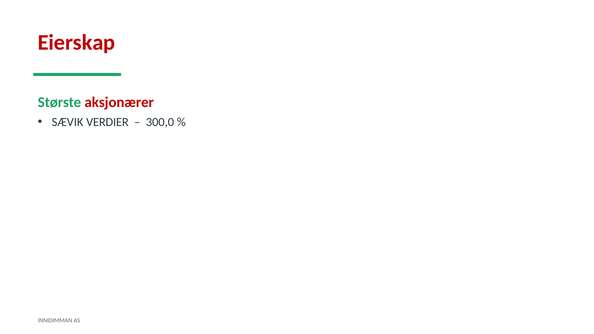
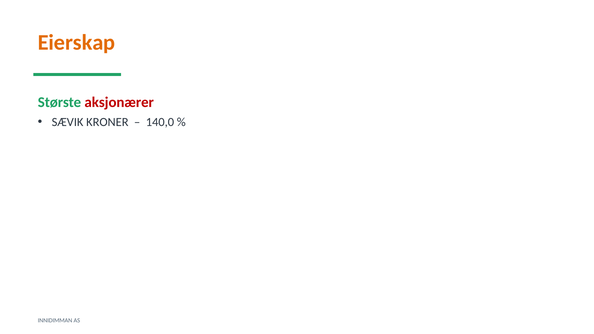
Eierskap colour: red -> orange (77, 42)
VERDIER: VERDIER -> KRONER (107, 122)
300,0: 300,0 -> 140,0 (160, 122)
